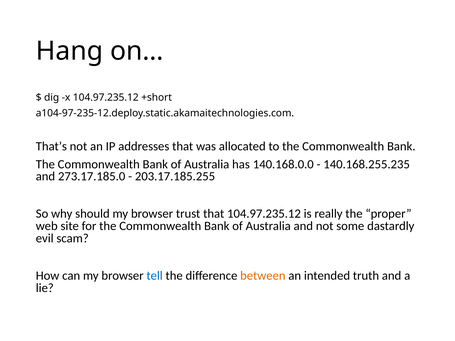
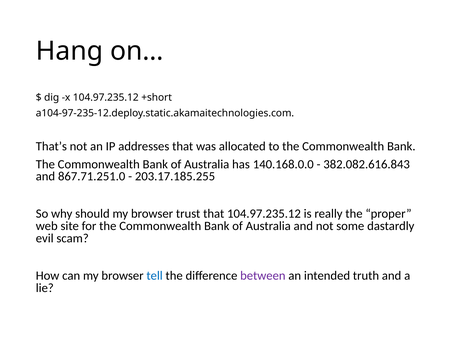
140.168.255.235: 140.168.255.235 -> 382.082.616.843 (367, 164)
273.17.185.0: 273.17.185.0 -> 867.71.251.0 (92, 177)
between colour: orange -> purple (263, 276)
